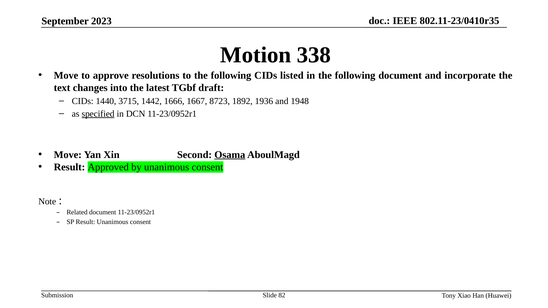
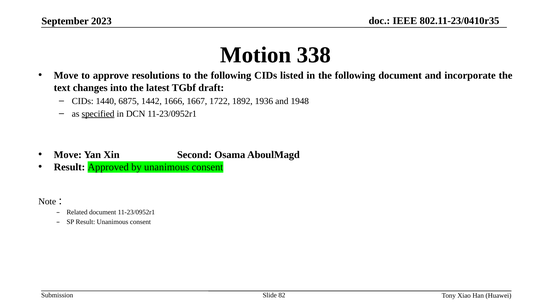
3715: 3715 -> 6875 (129, 101)
8723: 8723 -> 1722 (220, 101)
Osama underline: present -> none (230, 155)
